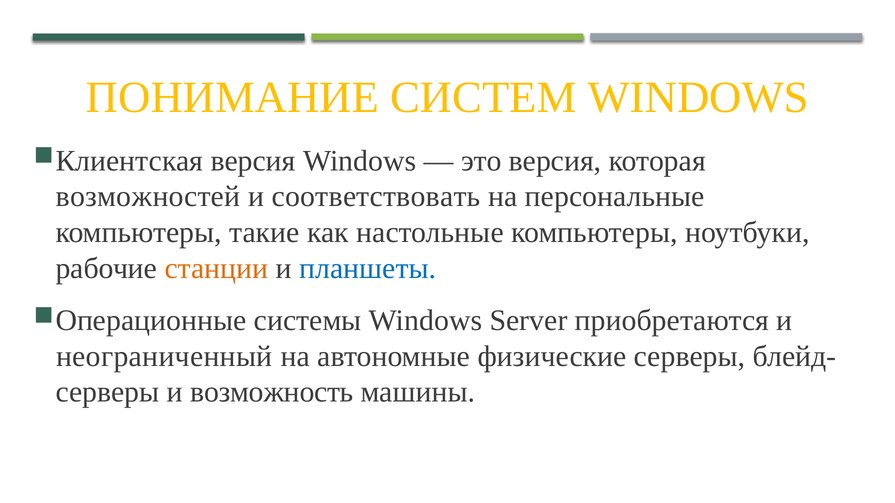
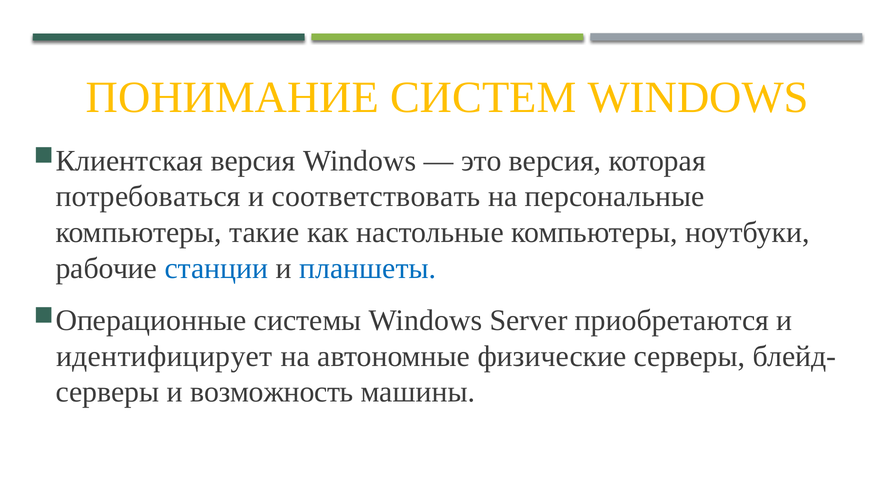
возможностей: возможностей -> потребоваться (148, 197)
станции colour: orange -> blue (217, 268)
неограниченный: неограниченный -> идентифицирует (164, 357)
